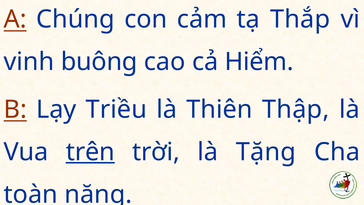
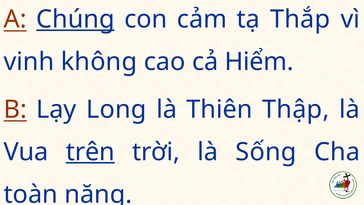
Chúng underline: none -> present (75, 19)
buông: buông -> không (99, 62)
Triều: Triều -> Long (116, 109)
Tặng: Tặng -> Sống (266, 152)
